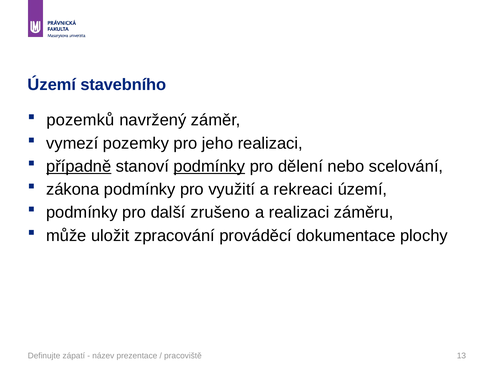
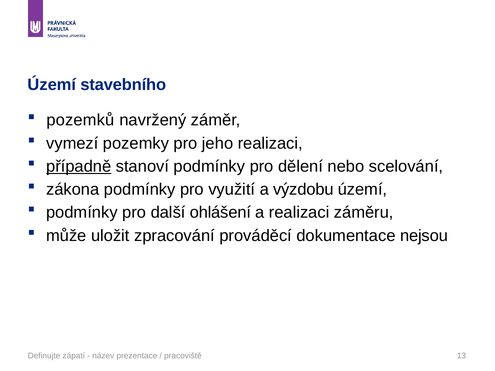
podmínky underline: present -> none (209, 166)
rekreaci: rekreaci -> výzdobu (303, 190)
zrušeno: zrušeno -> ohlášení (220, 213)
plochy: plochy -> nejsou (424, 236)
